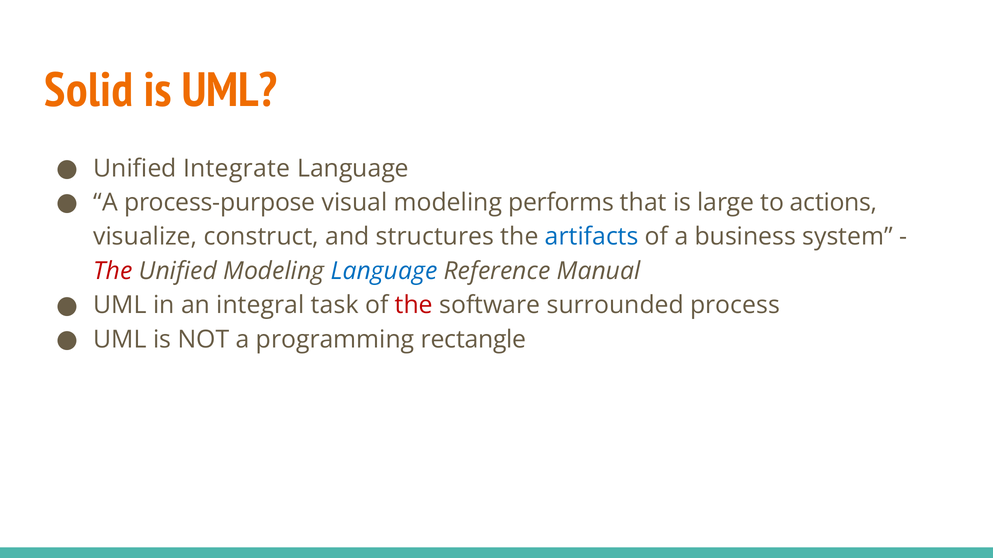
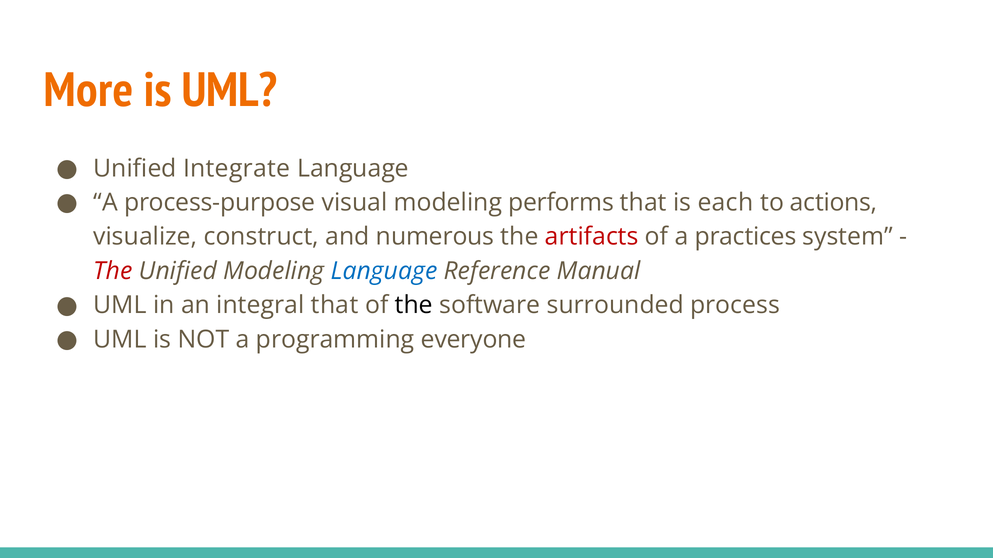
Solid: Solid -> More (89, 91)
large: large -> each (726, 203)
structures: structures -> numerous (435, 237)
artifacts colour: blue -> red (592, 237)
business: business -> practices (745, 237)
integral task: task -> that (335, 306)
the colour: red -> black (414, 306)
rectangle: rectangle -> everyone (473, 340)
